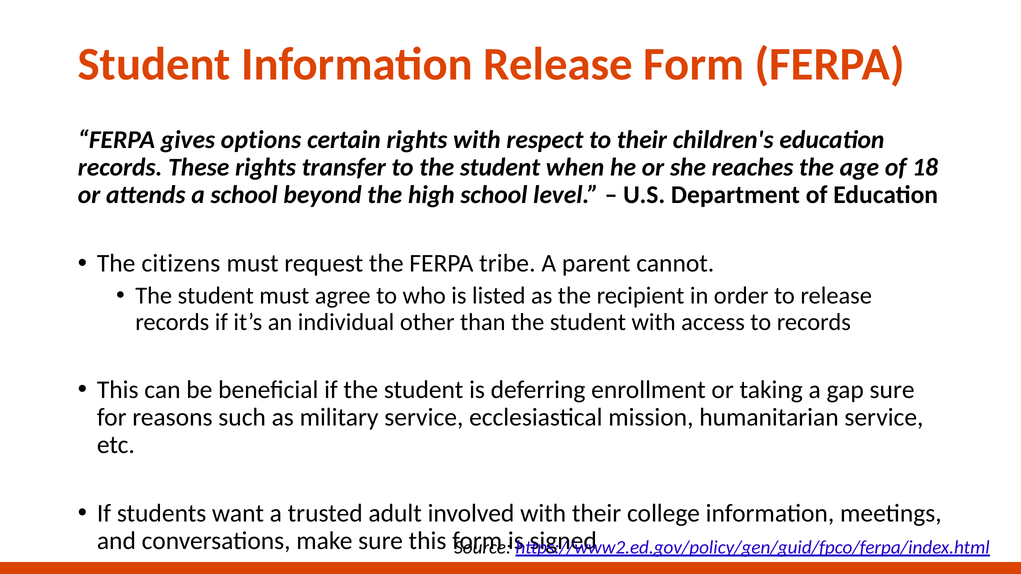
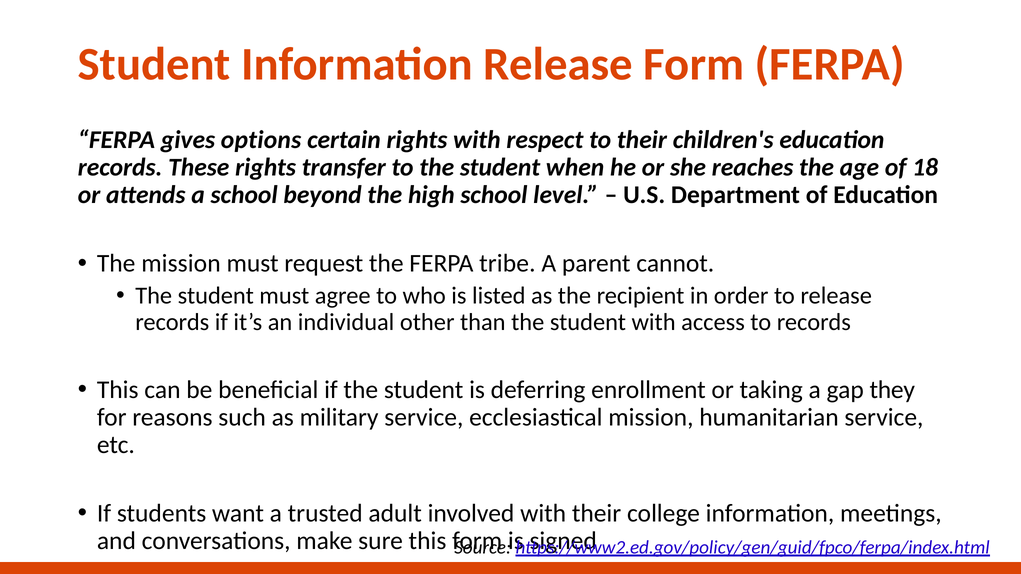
The citizens: citizens -> mission (181, 264)
gap sure: sure -> they (892, 390)
